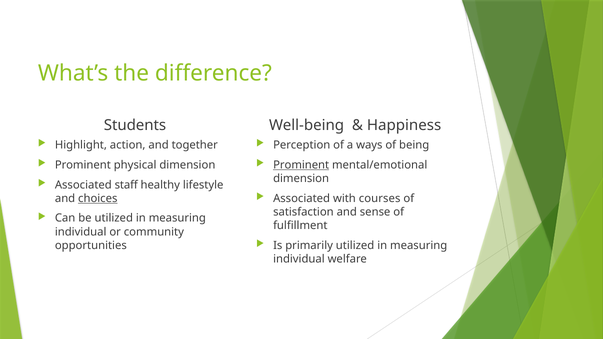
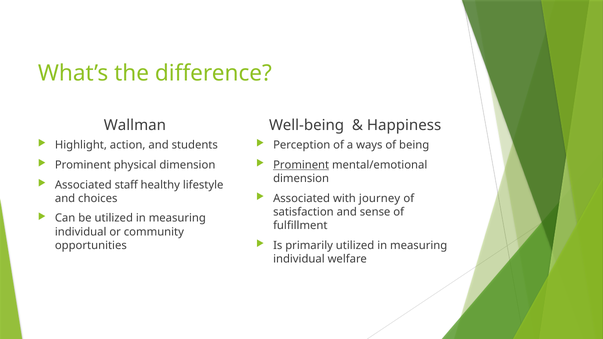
Students: Students -> Wallman (135, 125)
together: together -> students (195, 145)
courses: courses -> journey (380, 198)
choices underline: present -> none (98, 198)
